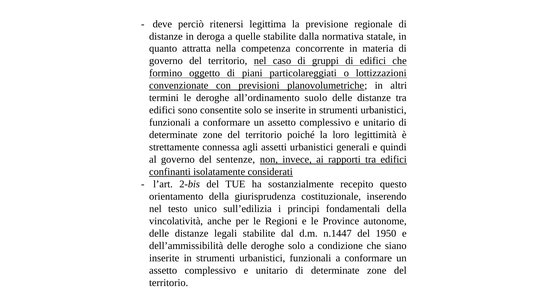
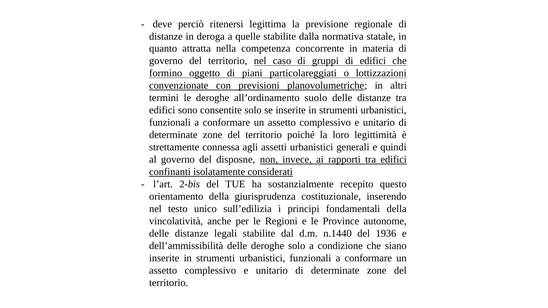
sentenze: sentenze -> disposne (236, 160)
n.1447: n.1447 -> n.1440 (338, 234)
1950: 1950 -> 1936 (386, 234)
